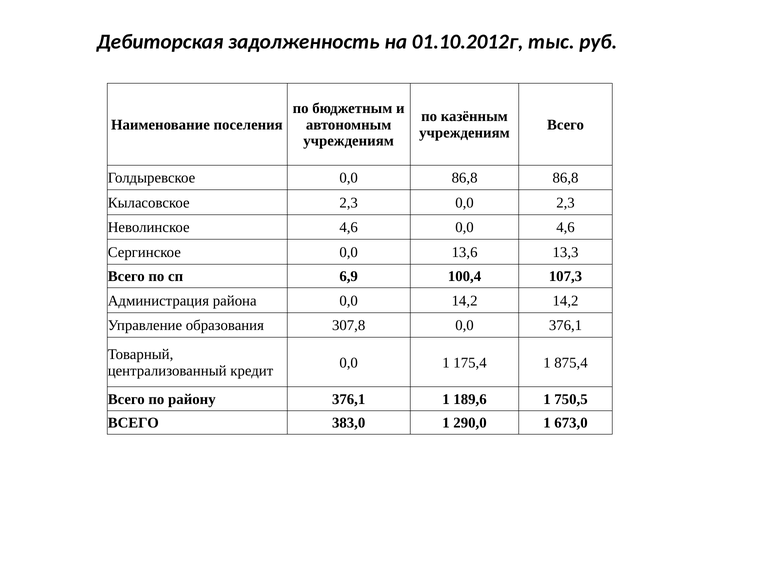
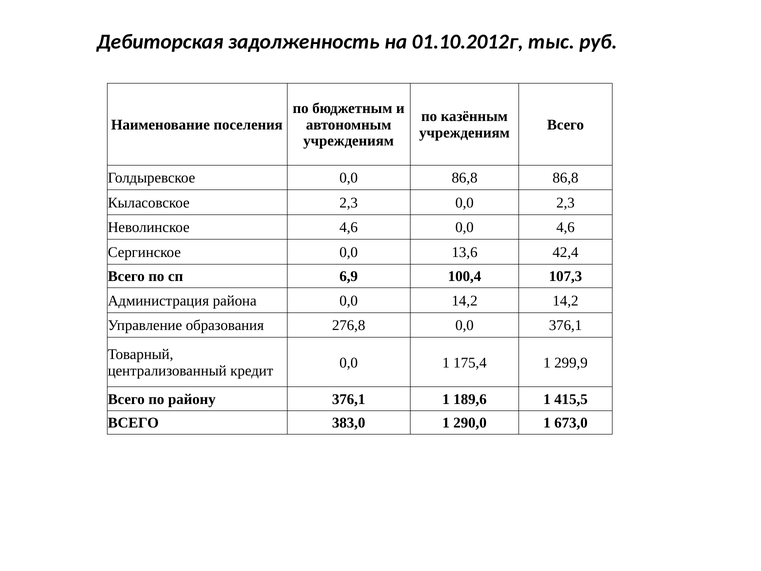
13,3: 13,3 -> 42,4 (566, 252)
307,8: 307,8 -> 276,8 (349, 325)
875,4: 875,4 -> 299,9 (571, 363)
750,5: 750,5 -> 415,5 (571, 399)
